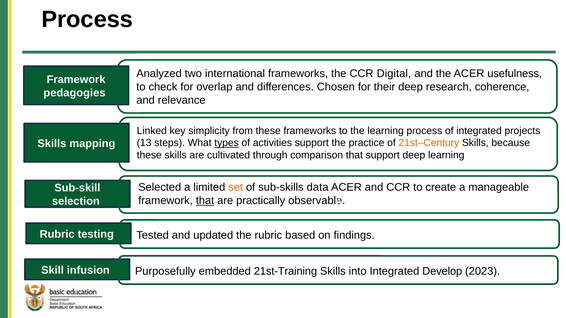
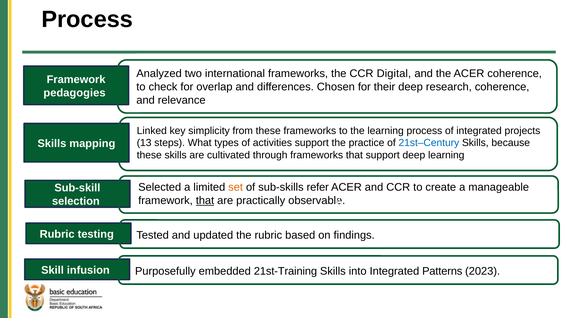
ACER usefulness: usefulness -> coherence (515, 74)
types underline: present -> none (227, 143)
21st–Century colour: orange -> blue (429, 143)
through comparison: comparison -> frameworks (317, 155)
data: data -> refer (318, 188)
Develop: Develop -> Patterns (442, 271)
